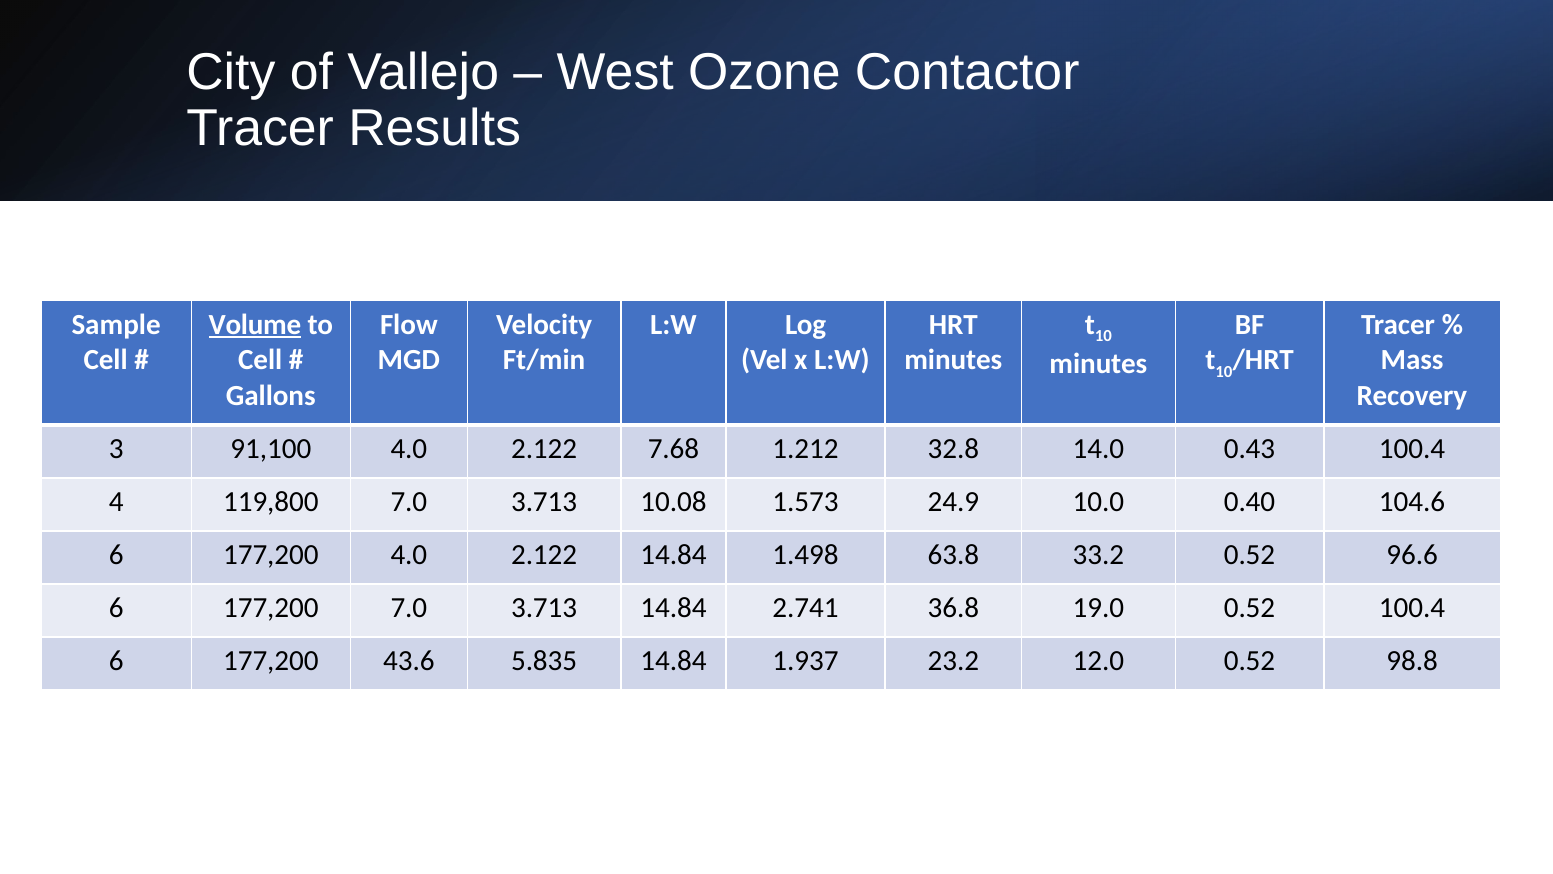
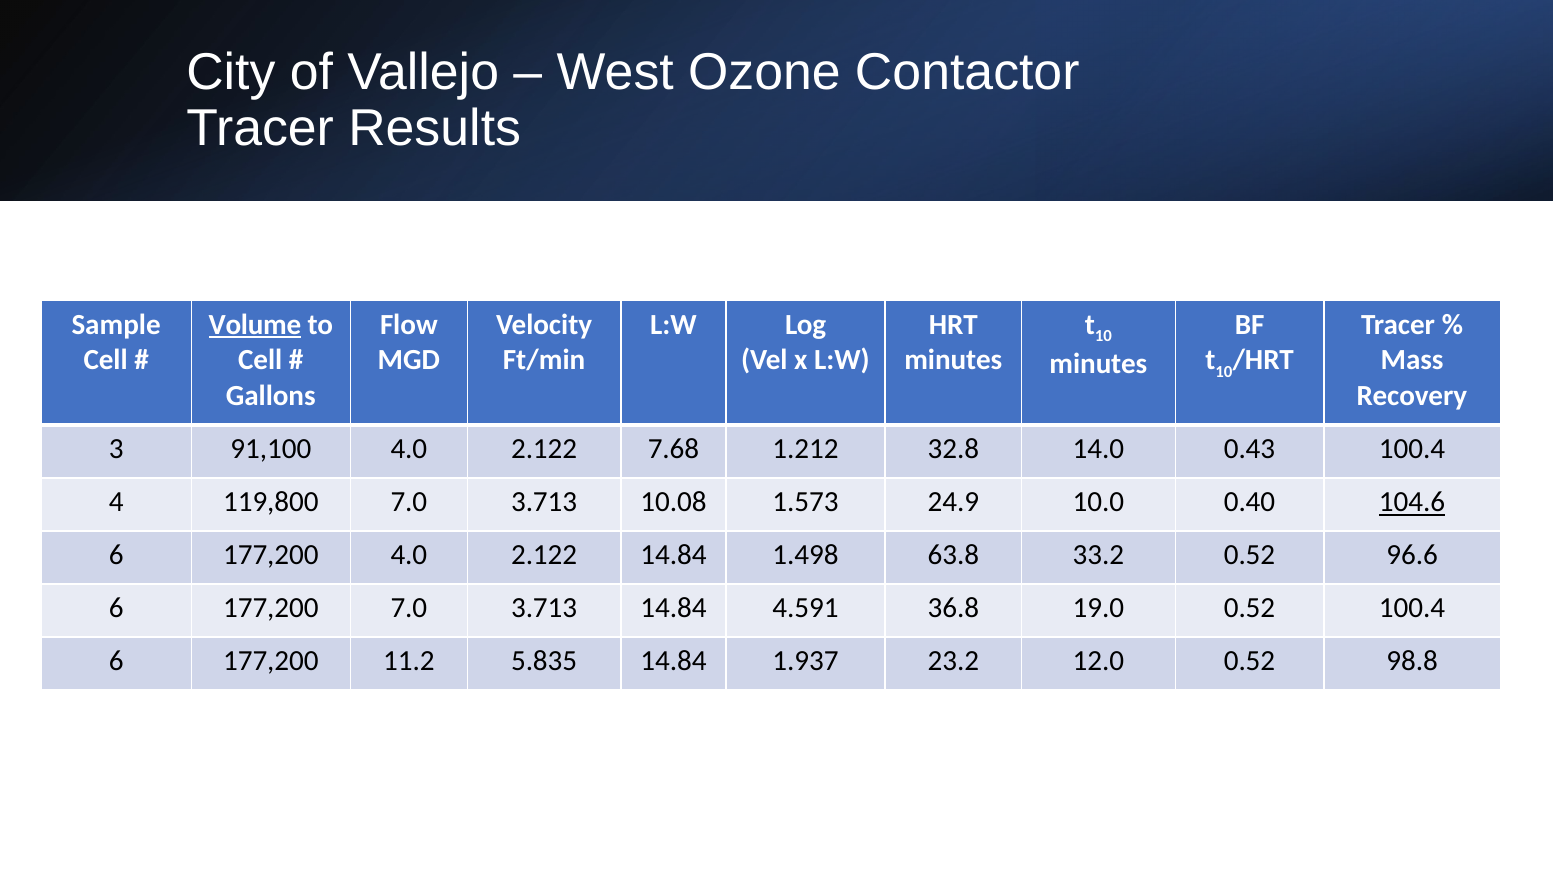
104.6 underline: none -> present (1412, 502)
2.741: 2.741 -> 4.591 (806, 608)
43.6: 43.6 -> 11.2 (409, 661)
